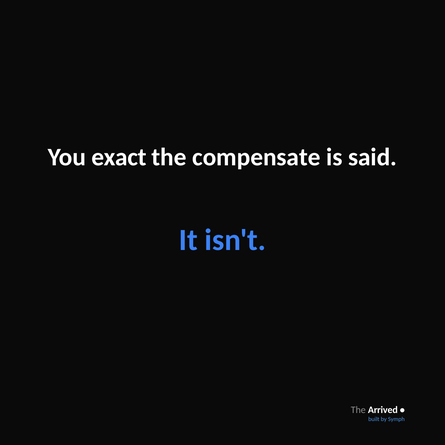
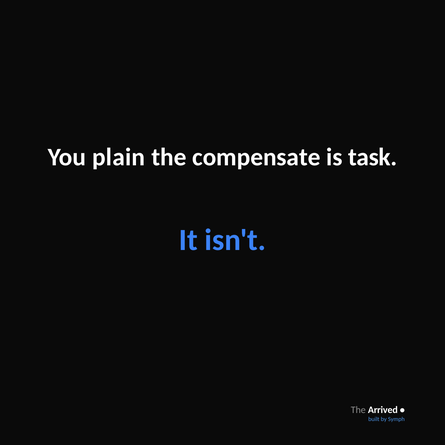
exact: exact -> plain (119, 157)
said: said -> task (373, 157)
